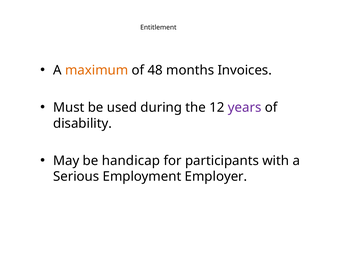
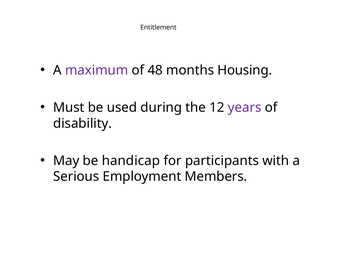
maximum colour: orange -> purple (97, 70)
Invoices: Invoices -> Housing (245, 70)
Employer: Employer -> Members (216, 176)
